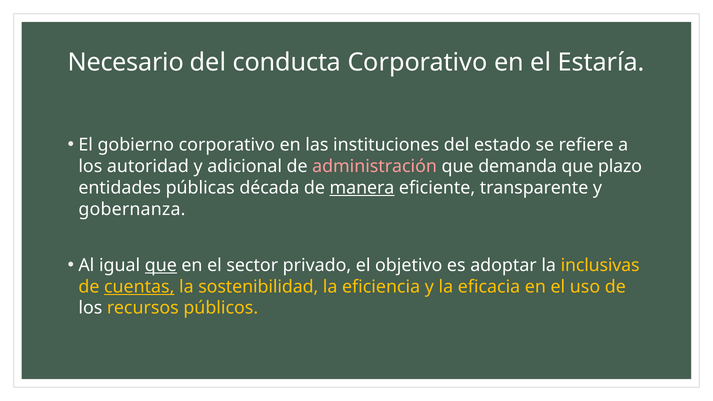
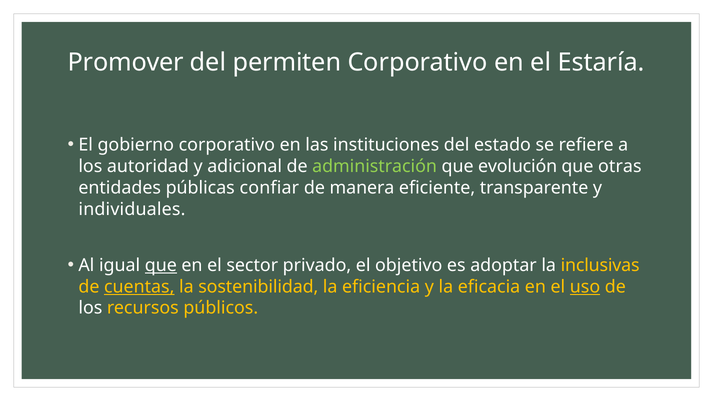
Necesario: Necesario -> Promover (126, 62)
conducta: conducta -> permiten (287, 62)
administración colour: pink -> light green (375, 166)
demanda: demanda -> evolución (518, 166)
plazo: plazo -> otras (620, 166)
década: década -> confiar (269, 188)
manera underline: present -> none (362, 188)
gobernanza: gobernanza -> individuales (132, 209)
uso underline: none -> present (585, 287)
